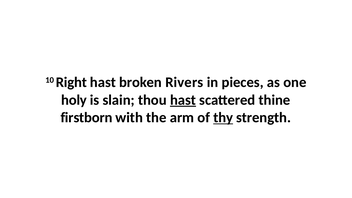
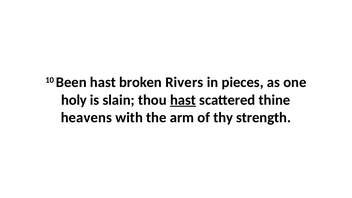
Right: Right -> Been (71, 82)
firstborn: firstborn -> heavens (86, 118)
thy underline: present -> none (223, 118)
